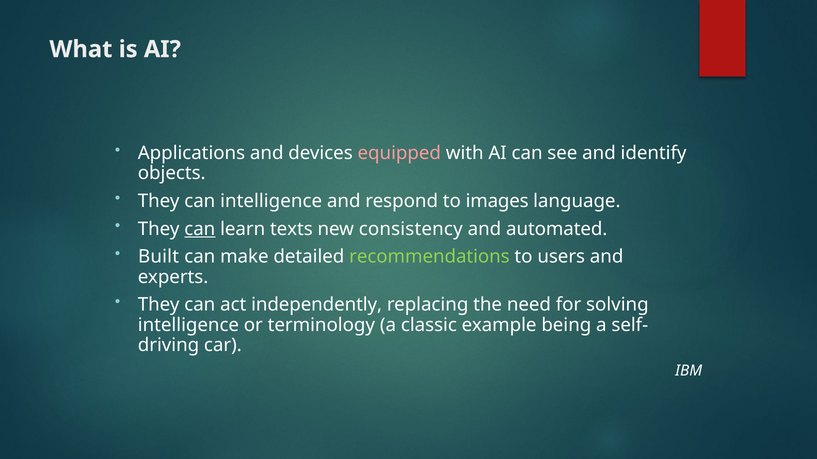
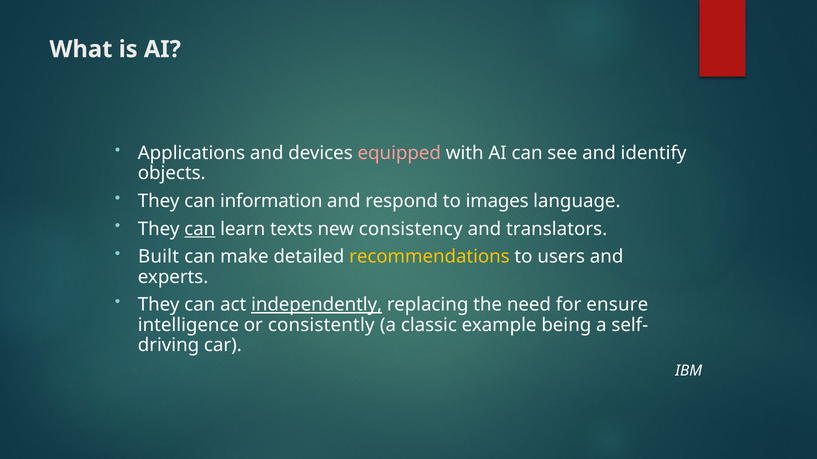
can intelligence: intelligence -> information (271, 201)
automated: automated -> translators (557, 229)
recommendations colour: light green -> yellow (429, 257)
independently underline: none -> present (317, 305)
solving: solving -> ensure (617, 305)
terminology: terminology -> consistently (321, 325)
